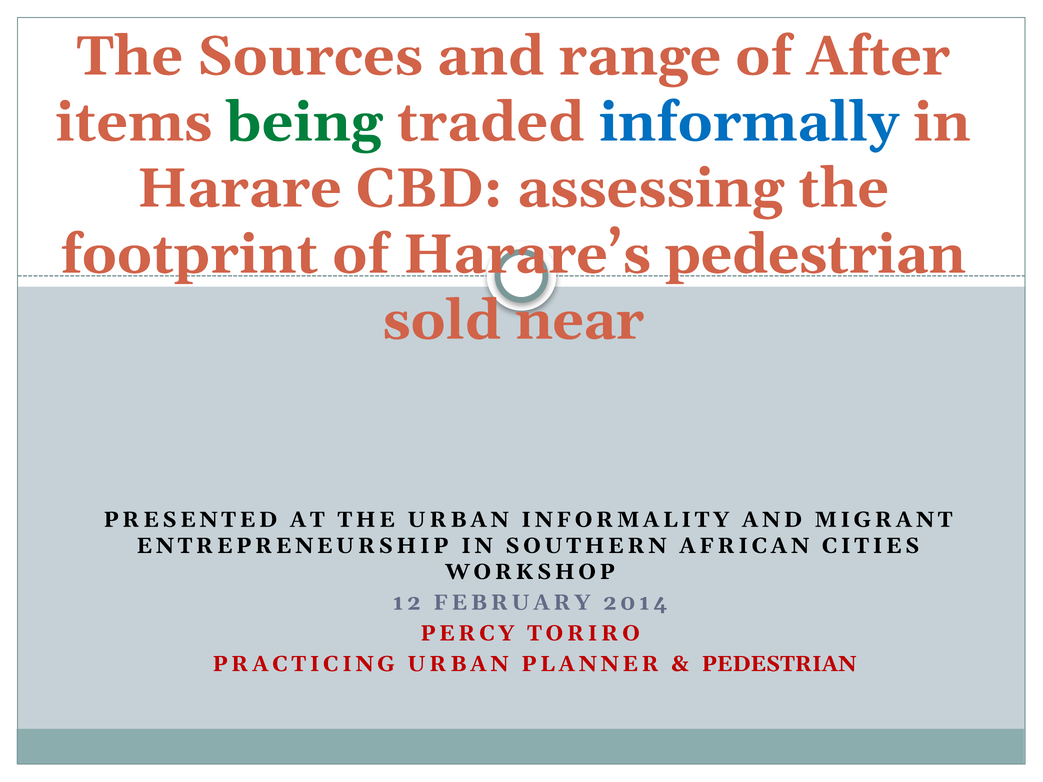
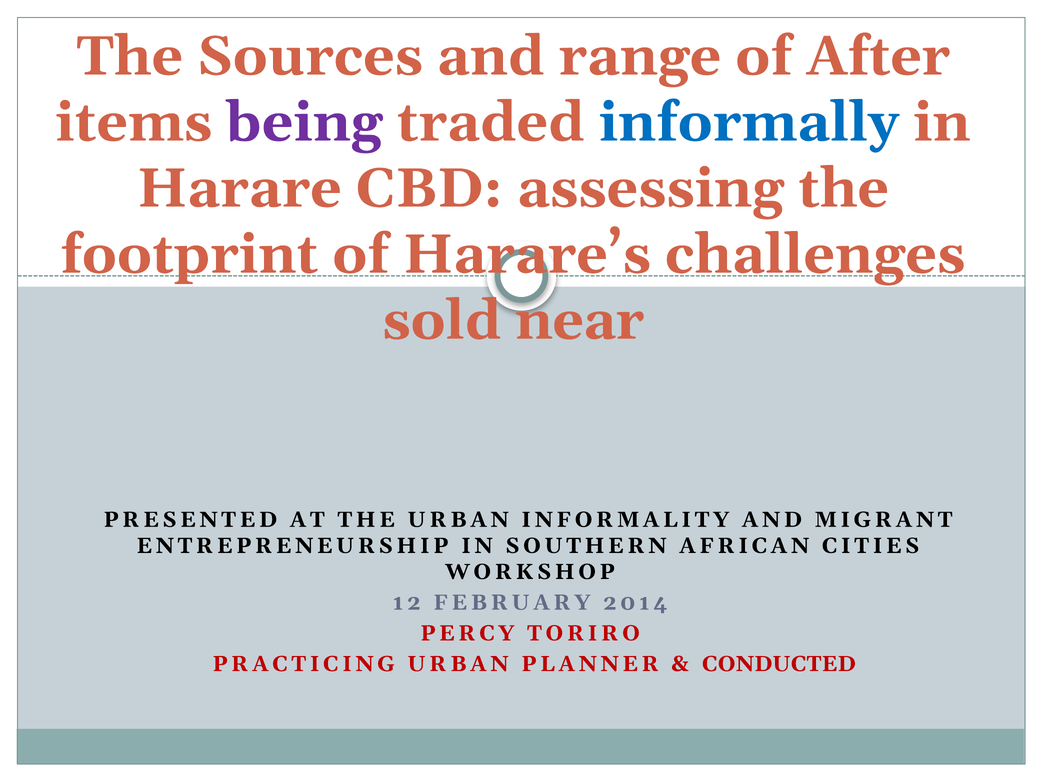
being colour: green -> purple (304, 122)
Harare’s pedestrian: pedestrian -> challenges (815, 255)
PEDESTRIAN: PEDESTRIAN -> CONDUCTED (779, 664)
